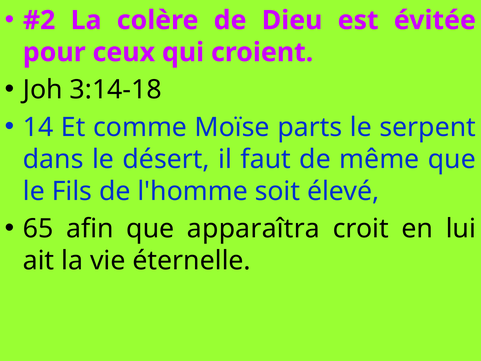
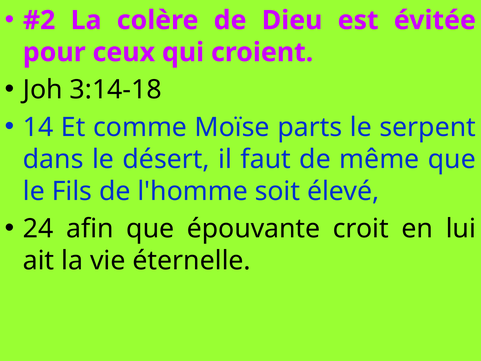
65: 65 -> 24 (38, 229)
apparaîtra: apparaîtra -> épouvante (254, 229)
